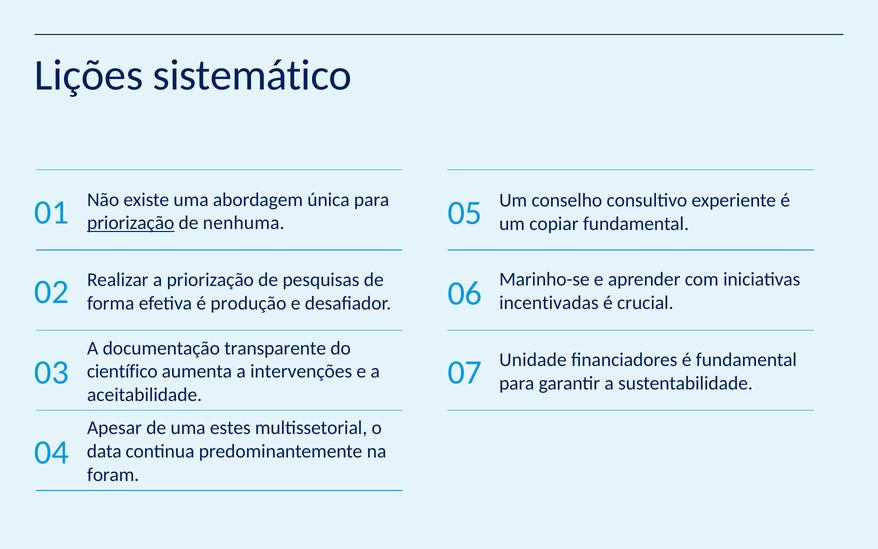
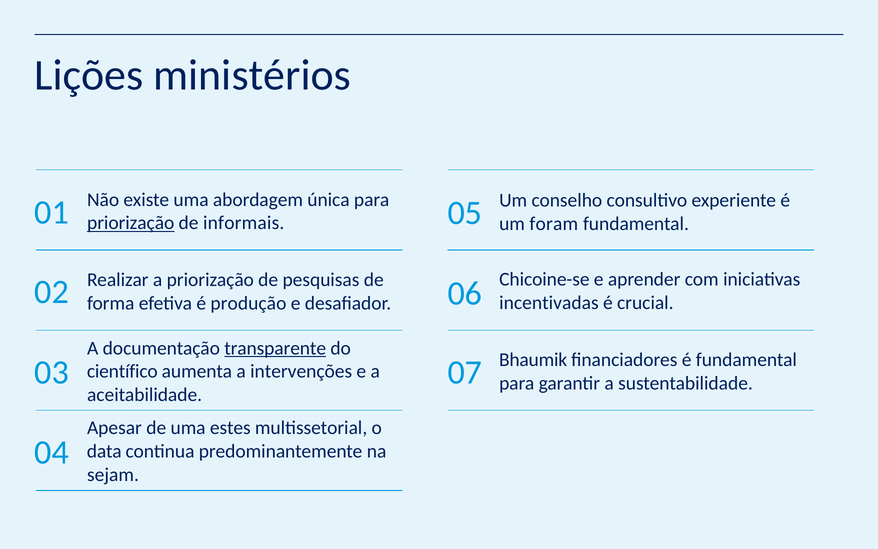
sistemático: sistemático -> ministérios (252, 75)
nenhuma: nenhuma -> informais (244, 223)
copiar: copiar -> foram (554, 224)
Marinho-se: Marinho-se -> Chicoine-se (544, 279)
transparente underline: none -> present (275, 348)
Unidade: Unidade -> Bhaumik (533, 360)
foram: foram -> sejam (113, 475)
